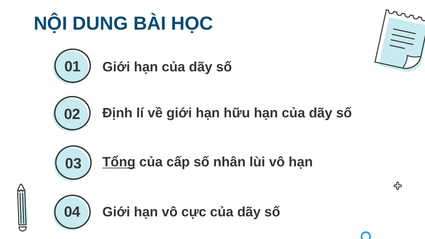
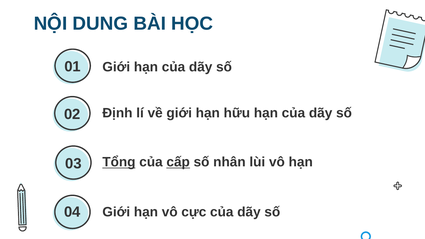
cấp underline: none -> present (178, 162)
